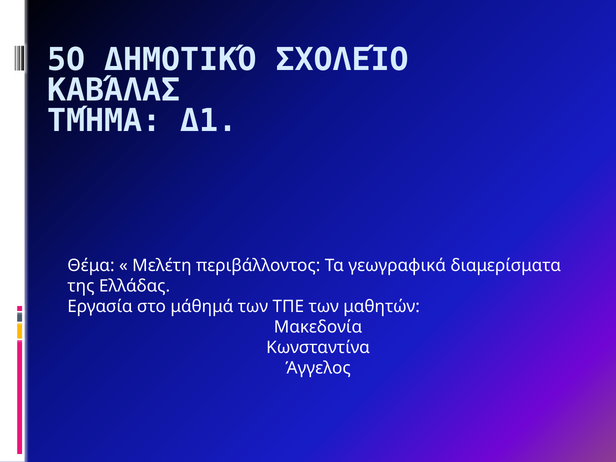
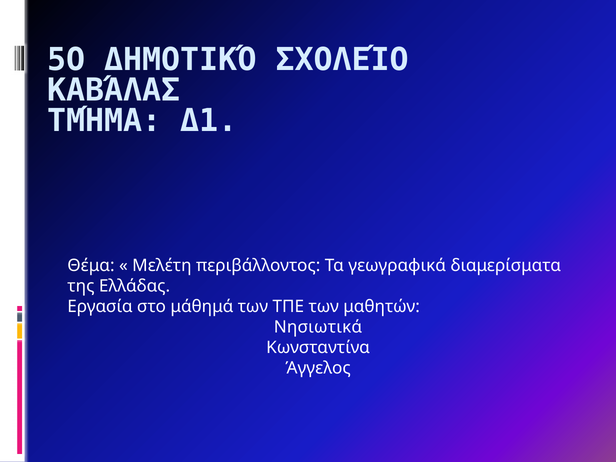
Μακεδονία: Μακεδονία -> Νησιωτικά (318, 327)
